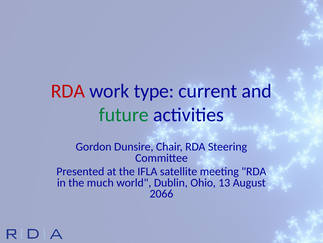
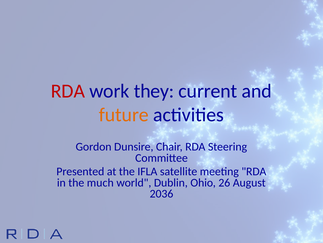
type: type -> they (154, 91)
future colour: green -> orange (124, 114)
13: 13 -> 26 (224, 182)
2066: 2066 -> 2036 (161, 193)
